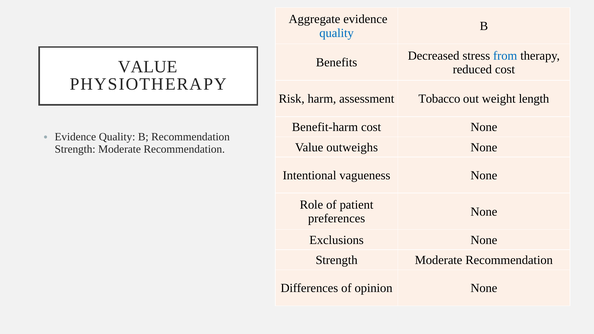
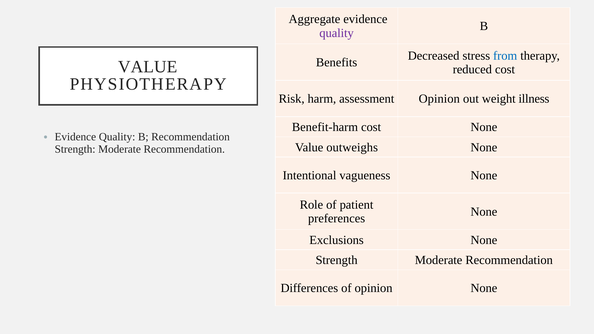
quality colour: blue -> purple (337, 33)
assessment Tobacco: Tobacco -> Opinion (439, 99)
length: length -> illness (534, 99)
